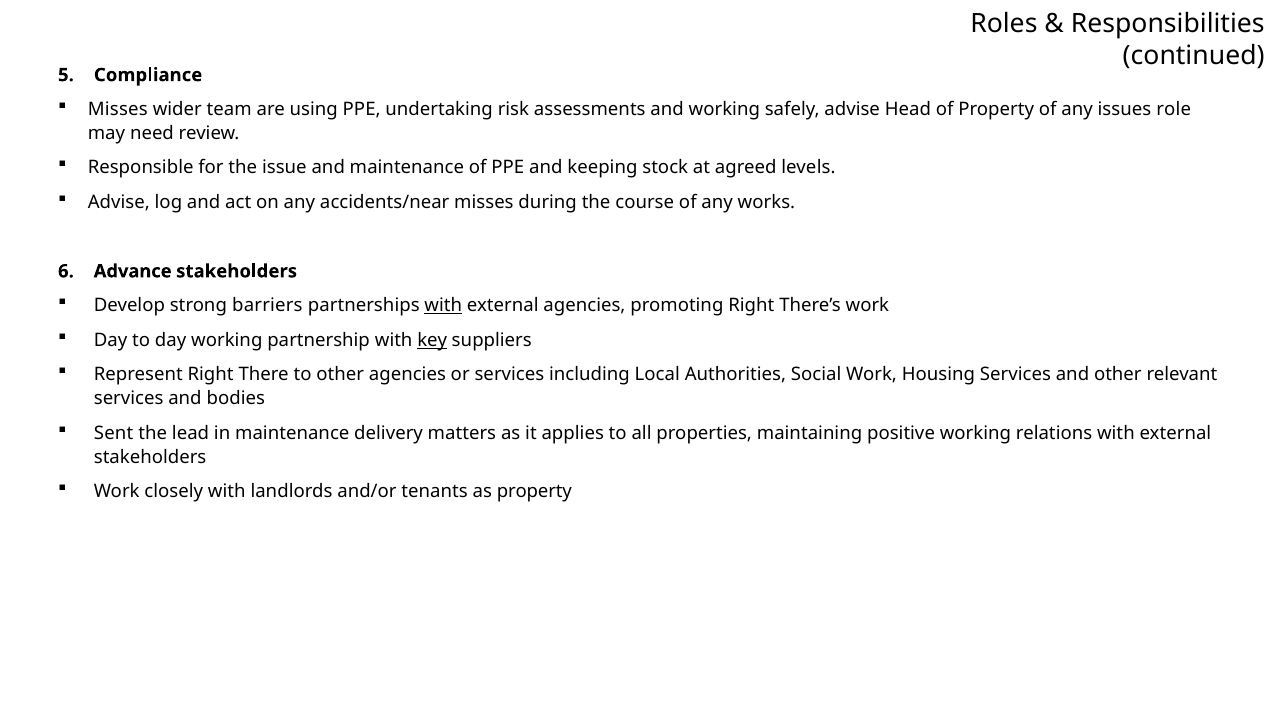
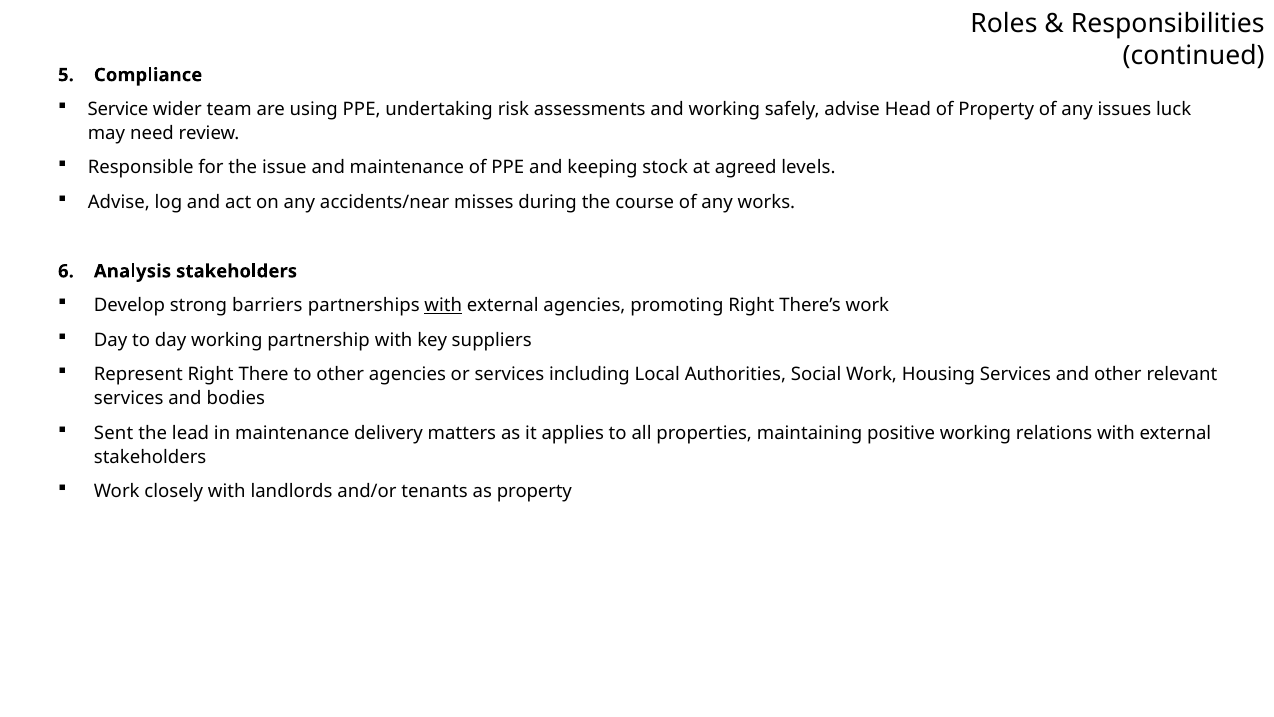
Misses: Misses -> Service (118, 109)
role: role -> luck (1174, 109)
Advance: Advance -> Analysis (133, 271)
key underline: present -> none (432, 340)
